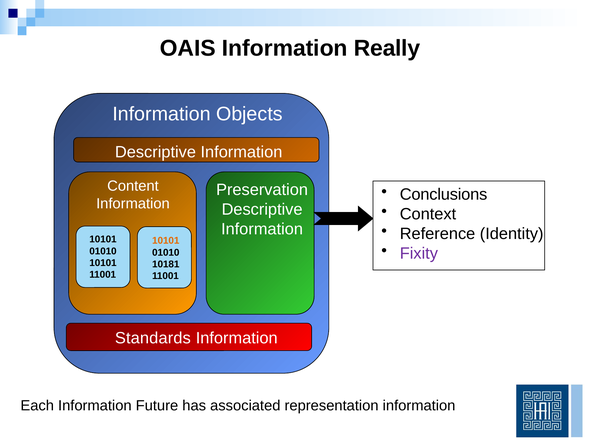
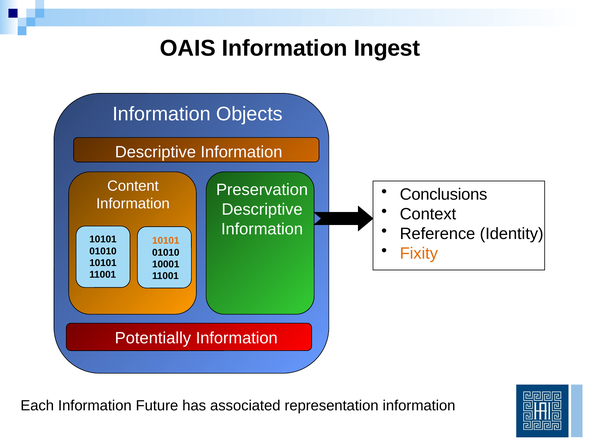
Really: Really -> Ingest (387, 48)
Fixity colour: purple -> orange (419, 253)
10181: 10181 -> 10001 (166, 264)
Standards: Standards -> Potentially (153, 338)
